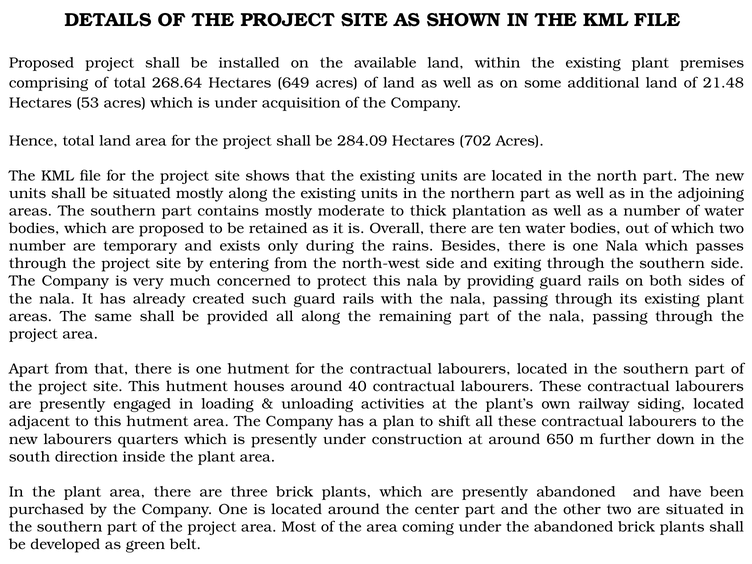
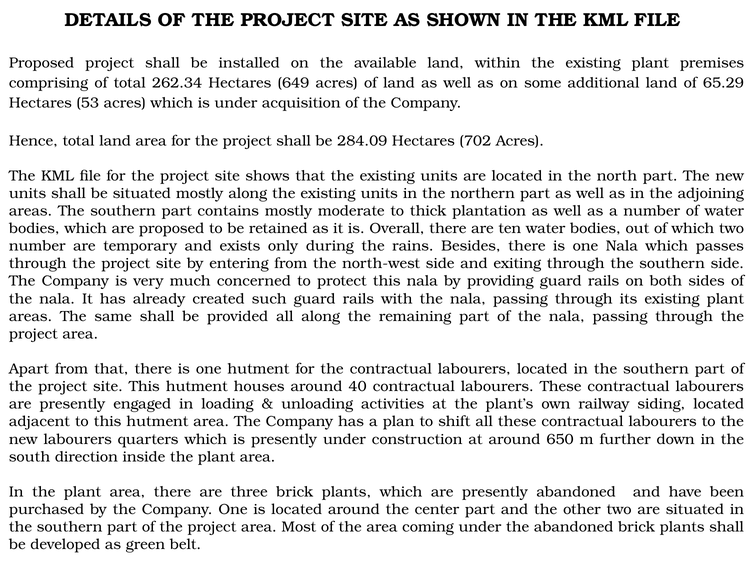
268.64: 268.64 -> 262.34 (177, 83)
21.48: 21.48 -> 65.29 (723, 83)
